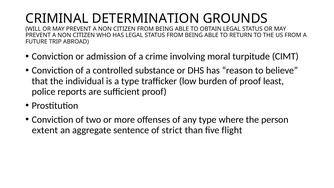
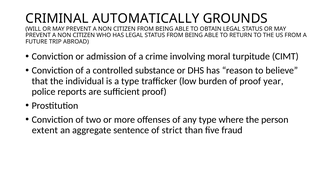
DETERMINATION: DETERMINATION -> AUTOMATICALLY (146, 18)
least: least -> year (273, 81)
flight: flight -> fraud (232, 130)
